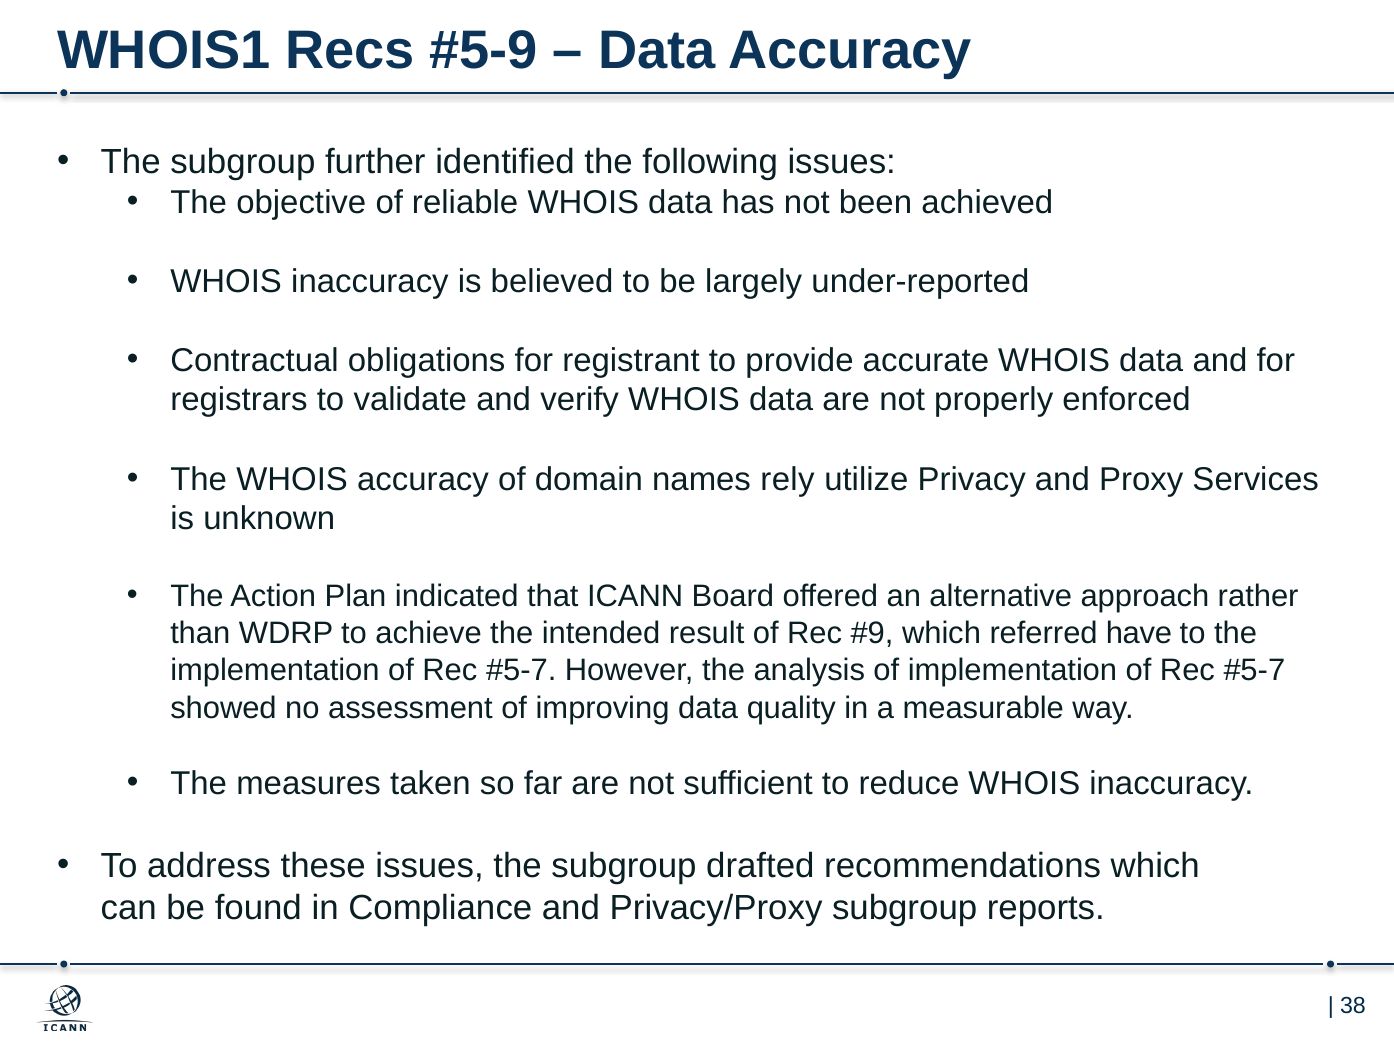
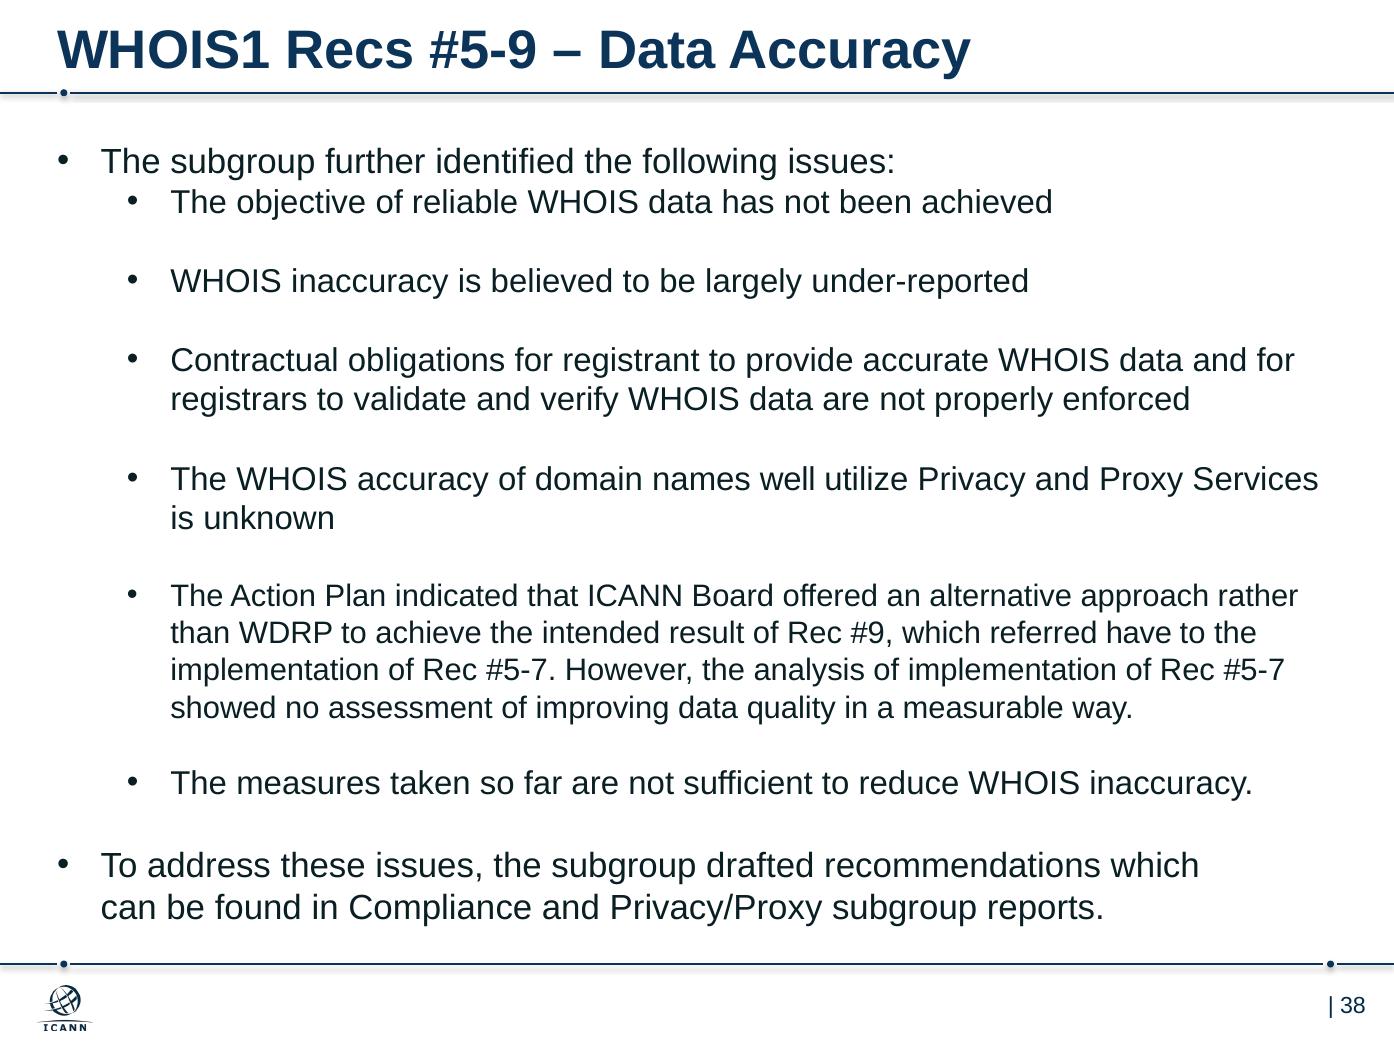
rely: rely -> well (788, 479)
